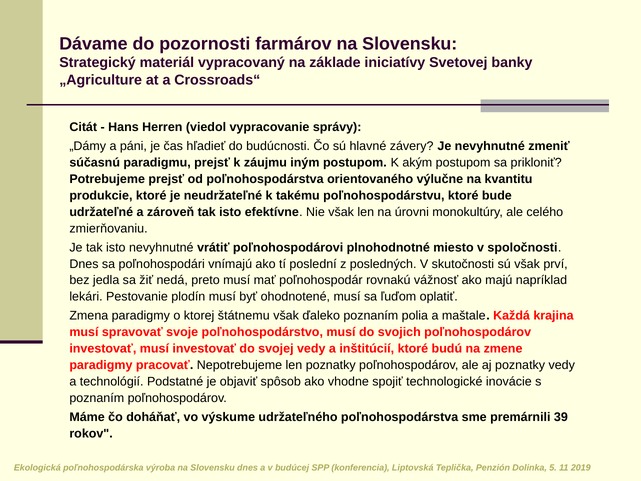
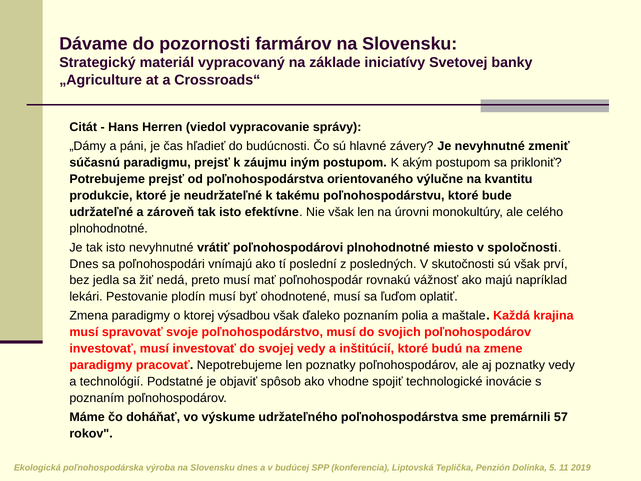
zmierňovaniu: zmierňovaniu -> plnohodnotné (109, 228)
štátnemu: štátnemu -> výsadbou (244, 316)
39: 39 -> 57 (561, 417)
